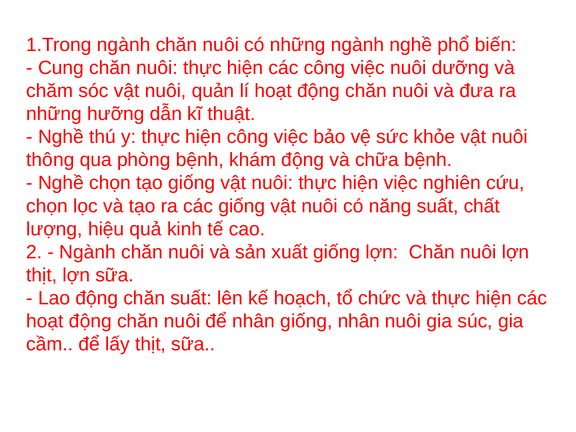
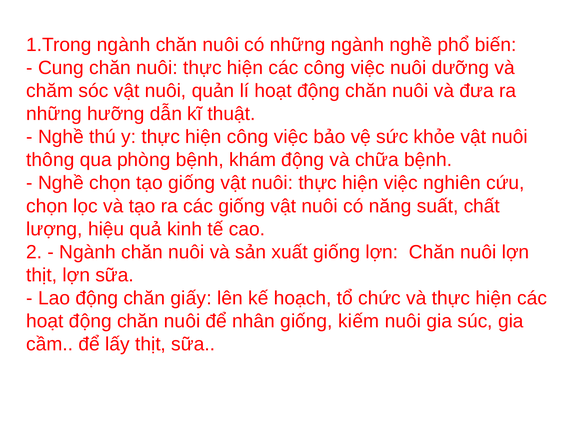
chăn suất: suất -> giấy (191, 298)
giống nhân: nhân -> kiếm (359, 321)
